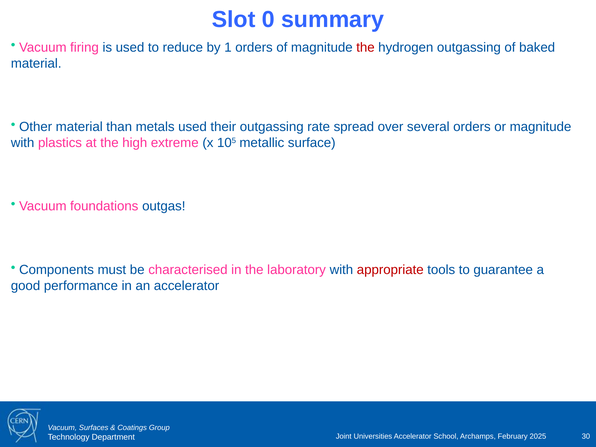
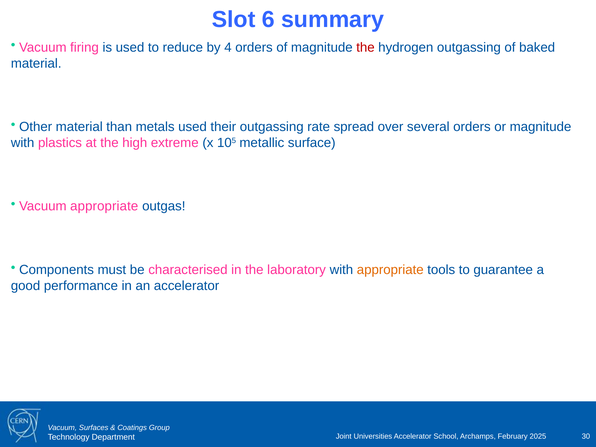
0: 0 -> 6 (268, 19)
1: 1 -> 4 (228, 47)
Vacuum foundations: foundations -> appropriate (104, 206)
appropriate colour: red -> orange (390, 270)
